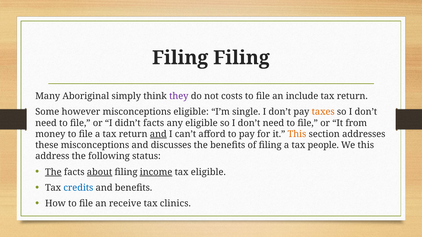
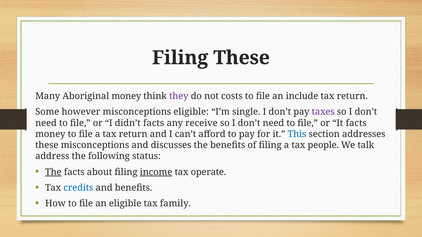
Filing Filing: Filing -> These (242, 58)
Aboriginal simply: simply -> money (126, 96)
taxes colour: orange -> purple (323, 112)
any eligible: eligible -> receive (201, 123)
It from: from -> facts (356, 123)
and underline: present -> none (158, 134)
This colour: orange -> blue (297, 134)
We this: this -> talk (366, 145)
about underline: present -> none (100, 172)
tax eligible: eligible -> operate (208, 172)
an receive: receive -> eligible (125, 204)
clinics: clinics -> family (175, 204)
